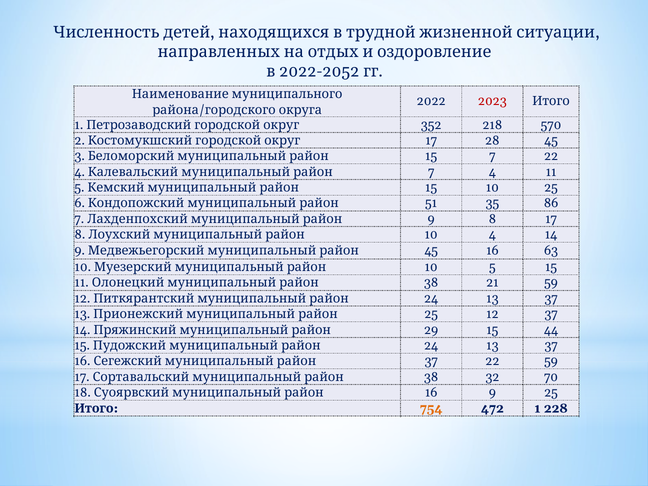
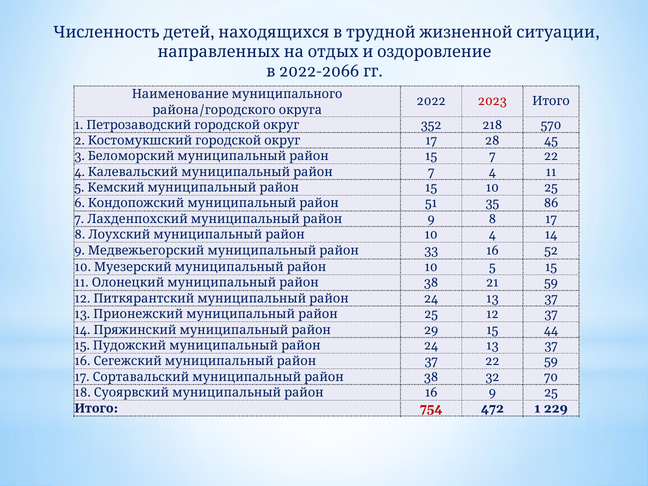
2022-2052: 2022-2052 -> 2022-2066 (319, 71)
45: 45 -> 33 (431, 251)
63: 63 -> 52 (551, 251)
754 colour: orange -> red (431, 408)
228: 228 -> 229 (556, 408)
